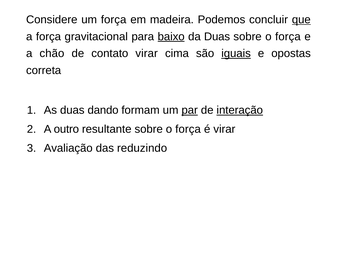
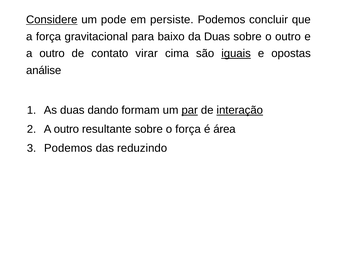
Considere underline: none -> present (52, 20)
um força: força -> pode (114, 20)
madeira: madeira -> persiste (172, 20)
que underline: present -> none (301, 20)
baixo underline: present -> none (171, 37)
força: força -> outro (288, 37)
chão: chão -> outro (52, 53)
correta: correta -> análise (44, 70)
é virar: virar -> área (224, 129)
Avaliação: Avaliação -> Podemos (68, 148)
